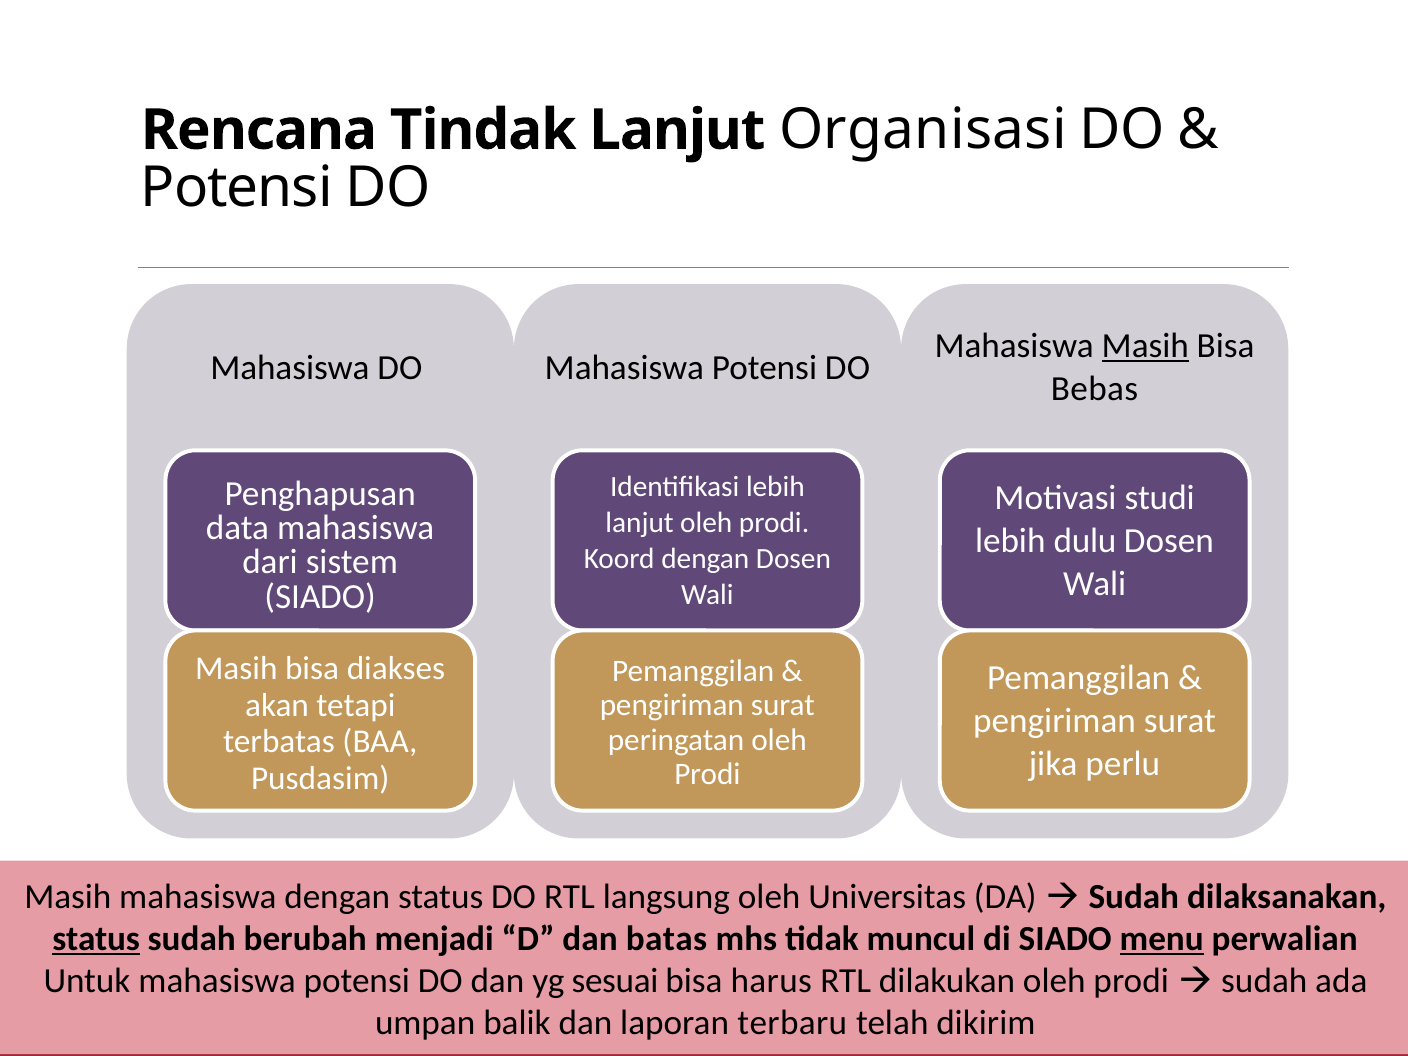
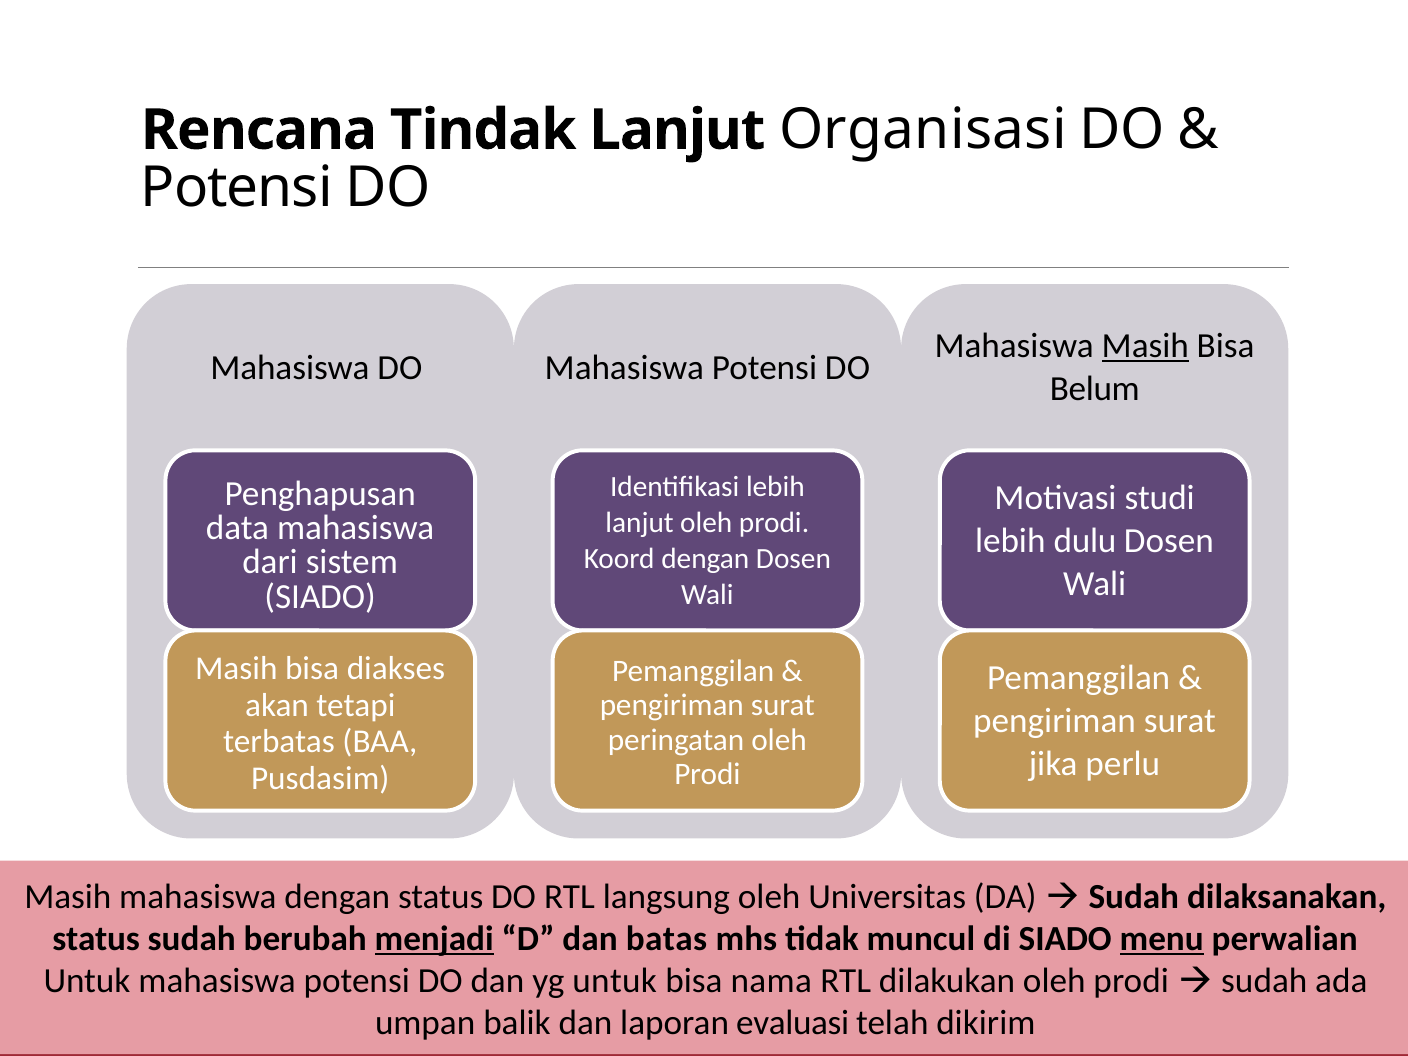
Bebas: Bebas -> Belum (1095, 389)
status underline: present -> none (96, 939)
menjadi underline: none -> present (434, 939)
yg sesuai: sesuai -> untuk (615, 981)
harus: harus -> nama (771, 981)
terbaru: terbaru -> evaluasi (793, 1023)
